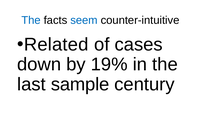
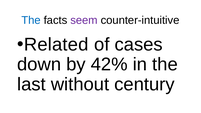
seem colour: blue -> purple (84, 20)
19%: 19% -> 42% (109, 64)
sample: sample -> without (80, 84)
